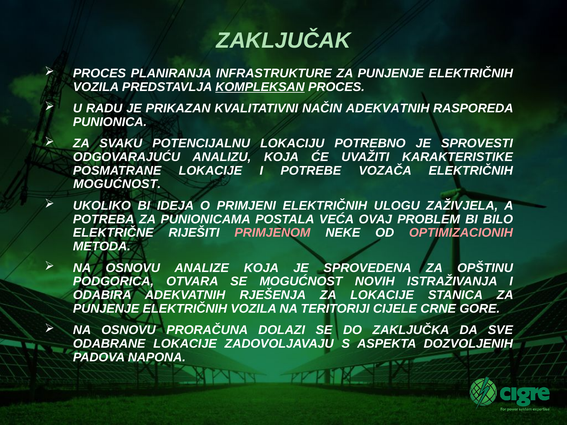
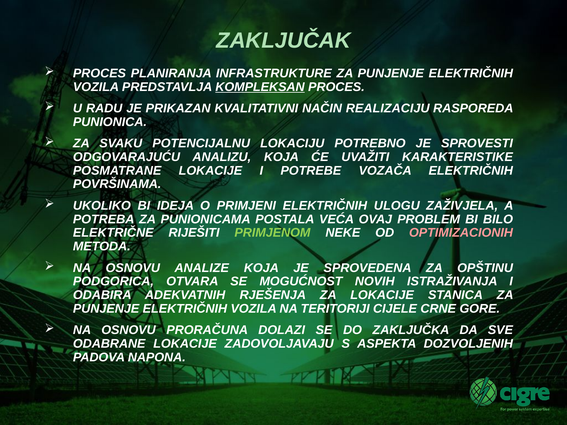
NAČIN ADEKVATNIH: ADEKVATNIH -> REALIZACIJU (388, 108)
MOGUĆNOST: MOGUĆNOST -> POVRŠINAMA (117, 184)
PRIMJENOM colour: pink -> light green (272, 233)
